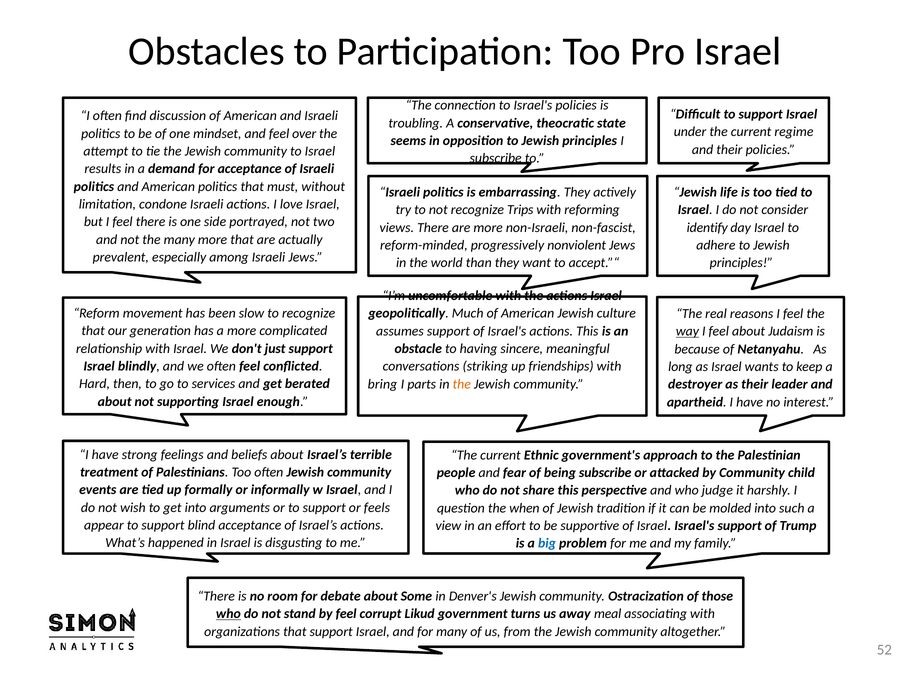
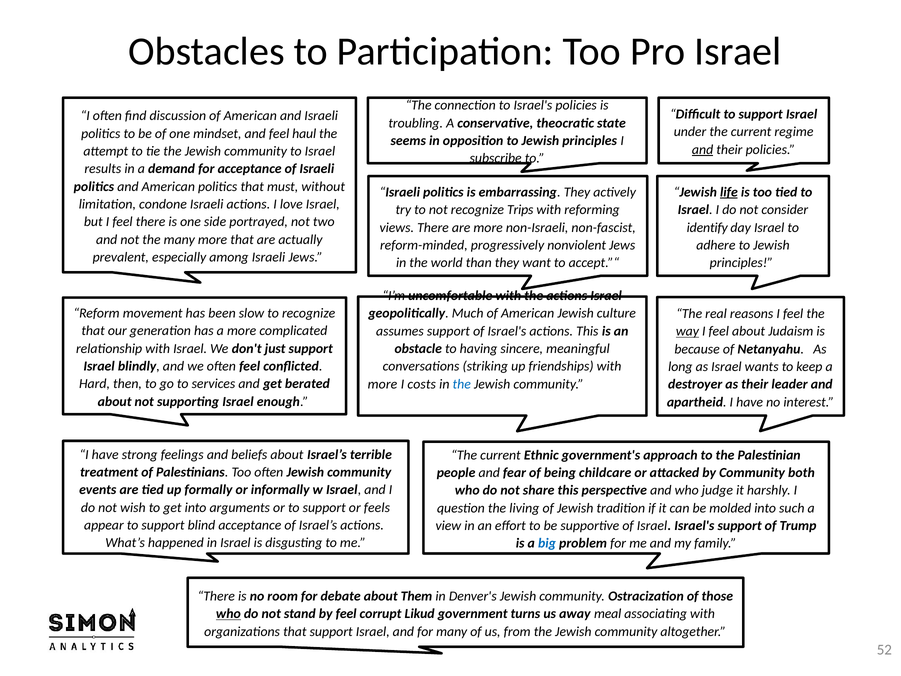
over: over -> haul (304, 133)
and underline: none -> present (703, 150)
life underline: none -> present (729, 192)
bring: bring -> more (382, 384)
parts: parts -> costs (422, 384)
the colour: orange -> blue (462, 384)
being subscribe: subscribe -> childcare (605, 472)
child: child -> both (801, 472)
when: when -> living (524, 508)
Some: Some -> Them (416, 596)
